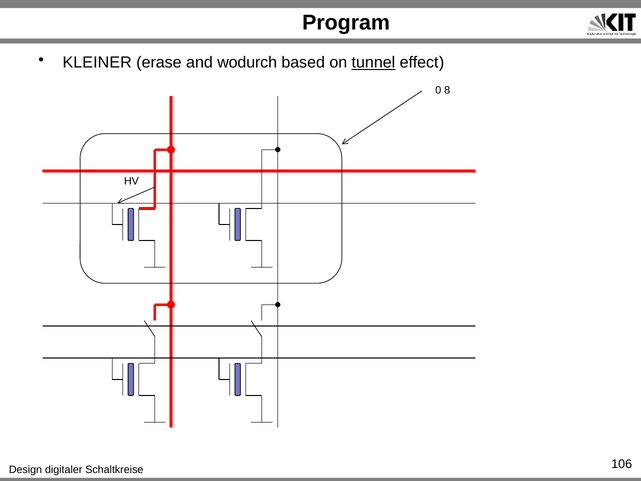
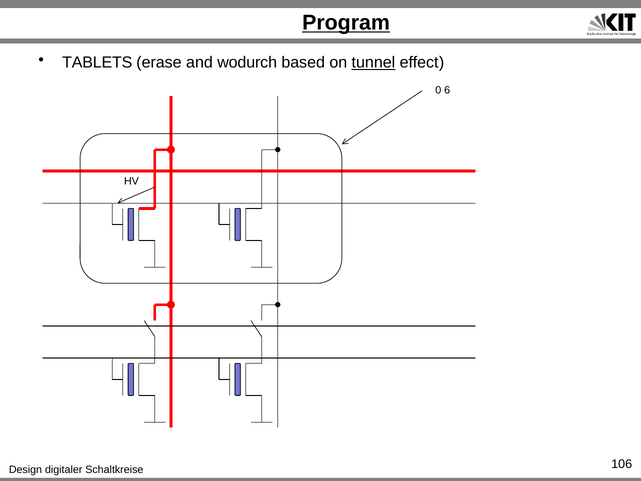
Program underline: none -> present (346, 23)
KLEINER: KLEINER -> TABLETS (97, 62)
8: 8 -> 6 (447, 90)
